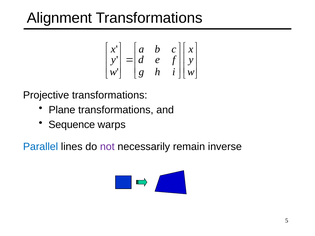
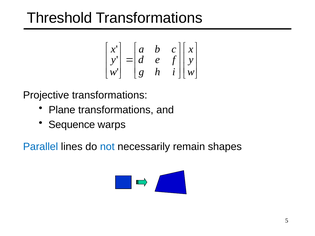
Alignment: Alignment -> Threshold (59, 18)
not colour: purple -> blue (107, 147)
inverse: inverse -> shapes (225, 147)
